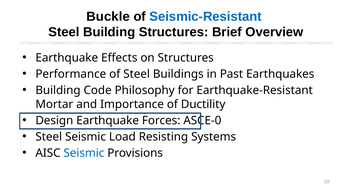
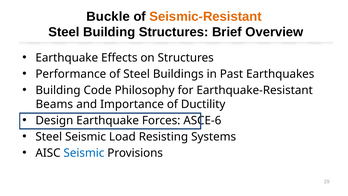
Seismic-Resistant colour: blue -> orange (206, 16)
Mortar: Mortar -> Beams (54, 104)
ASCE-0: ASCE-0 -> ASCE-6 (202, 120)
